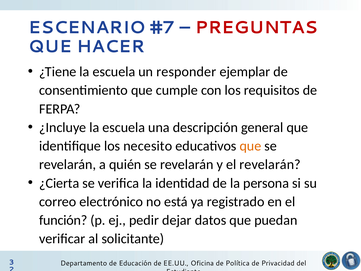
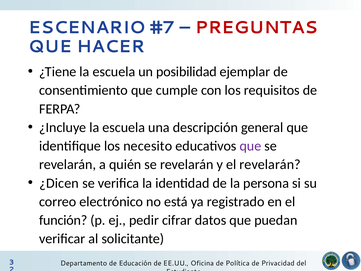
responder: responder -> posibilidad (186, 72)
que colour: orange -> purple (250, 146)
¿Cierta: ¿Cierta -> ¿Dicen (59, 183)
dejar: dejar -> cifrar (177, 220)
